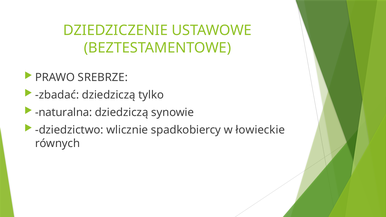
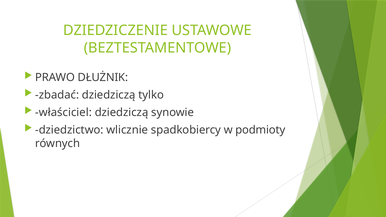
SREBRZE: SREBRZE -> DŁUŻNIK (103, 77)
naturalna: naturalna -> właściciel (64, 112)
łowieckie: łowieckie -> podmioty (260, 130)
